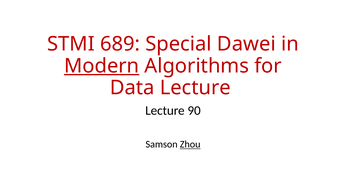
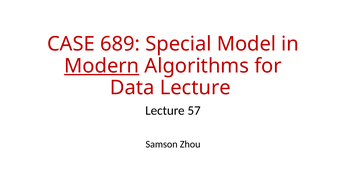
STMI: STMI -> CASE (71, 44)
Dawei: Dawei -> Model (246, 44)
90: 90 -> 57 (194, 110)
Zhou underline: present -> none (190, 144)
